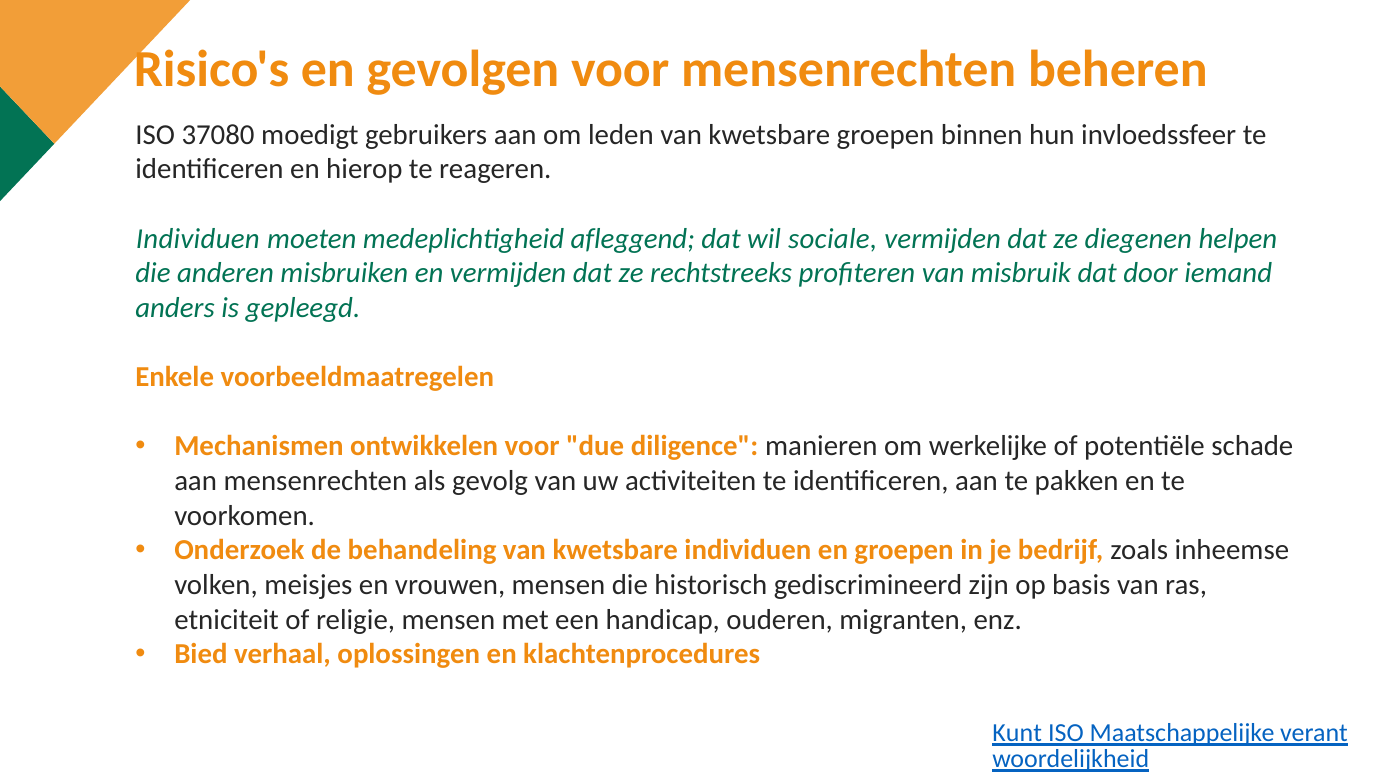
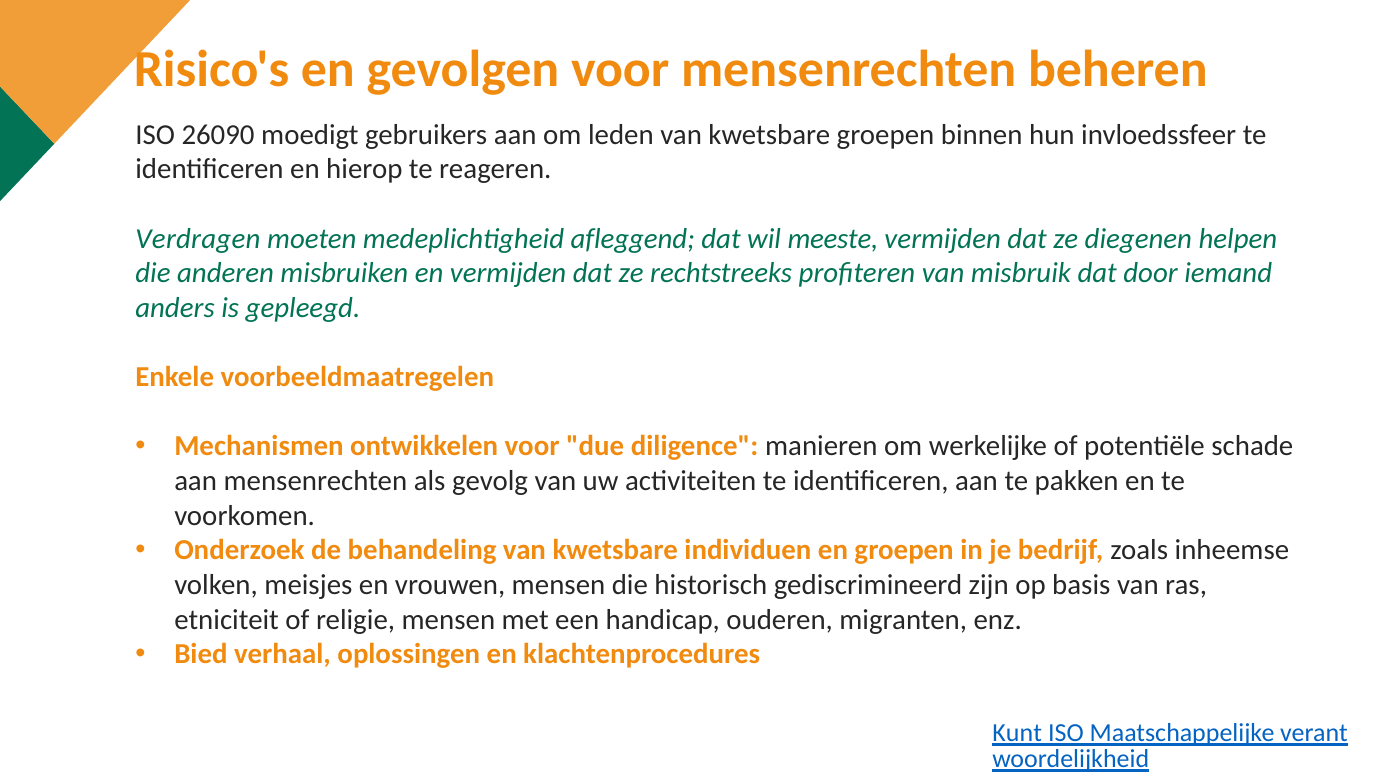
37080: 37080 -> 26090 (218, 135)
Individuen: Individuen -> Verdragen (198, 239)
sociale: sociale -> meeste (833, 239)
